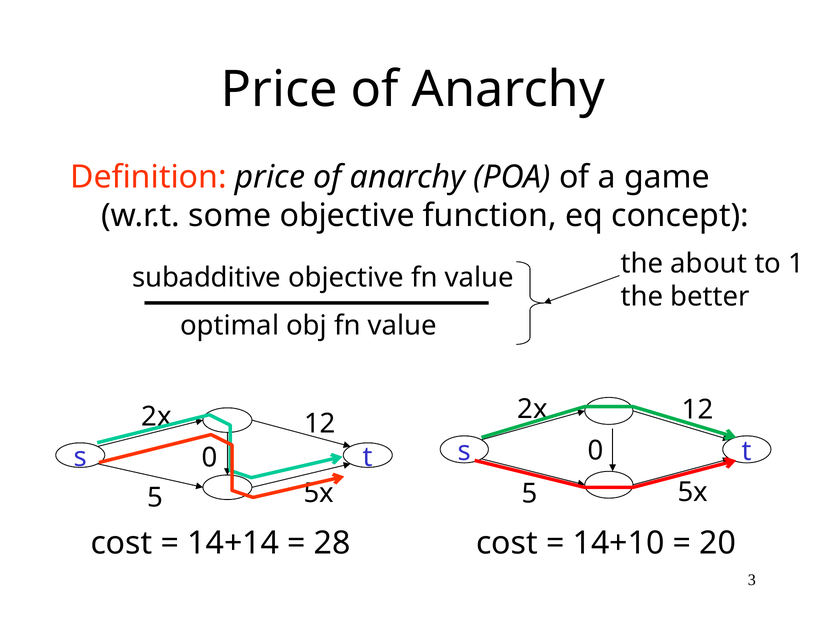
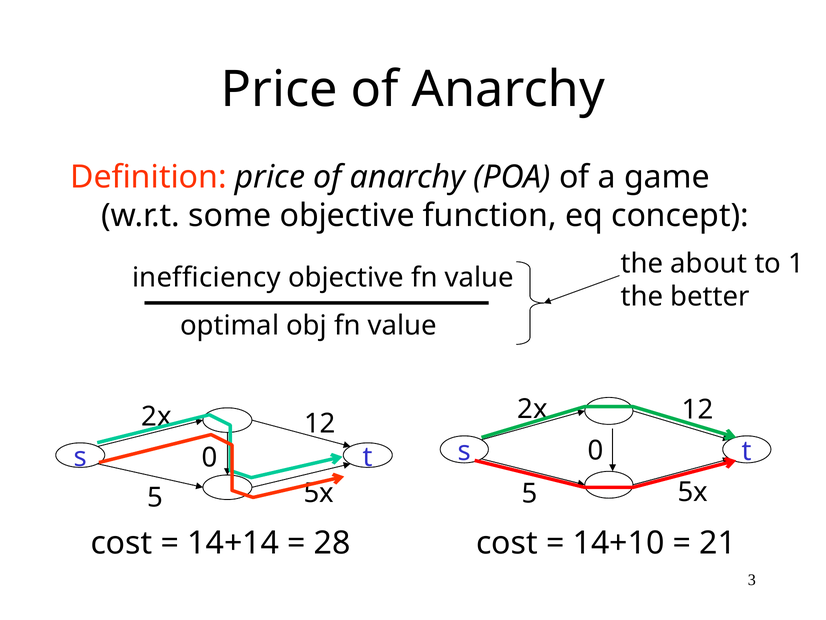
subadditive: subadditive -> inefficiency (206, 277)
20: 20 -> 21 (718, 543)
